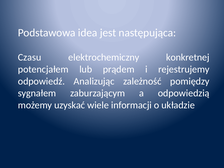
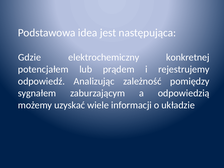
Czasu: Czasu -> Gdzie (30, 57)
